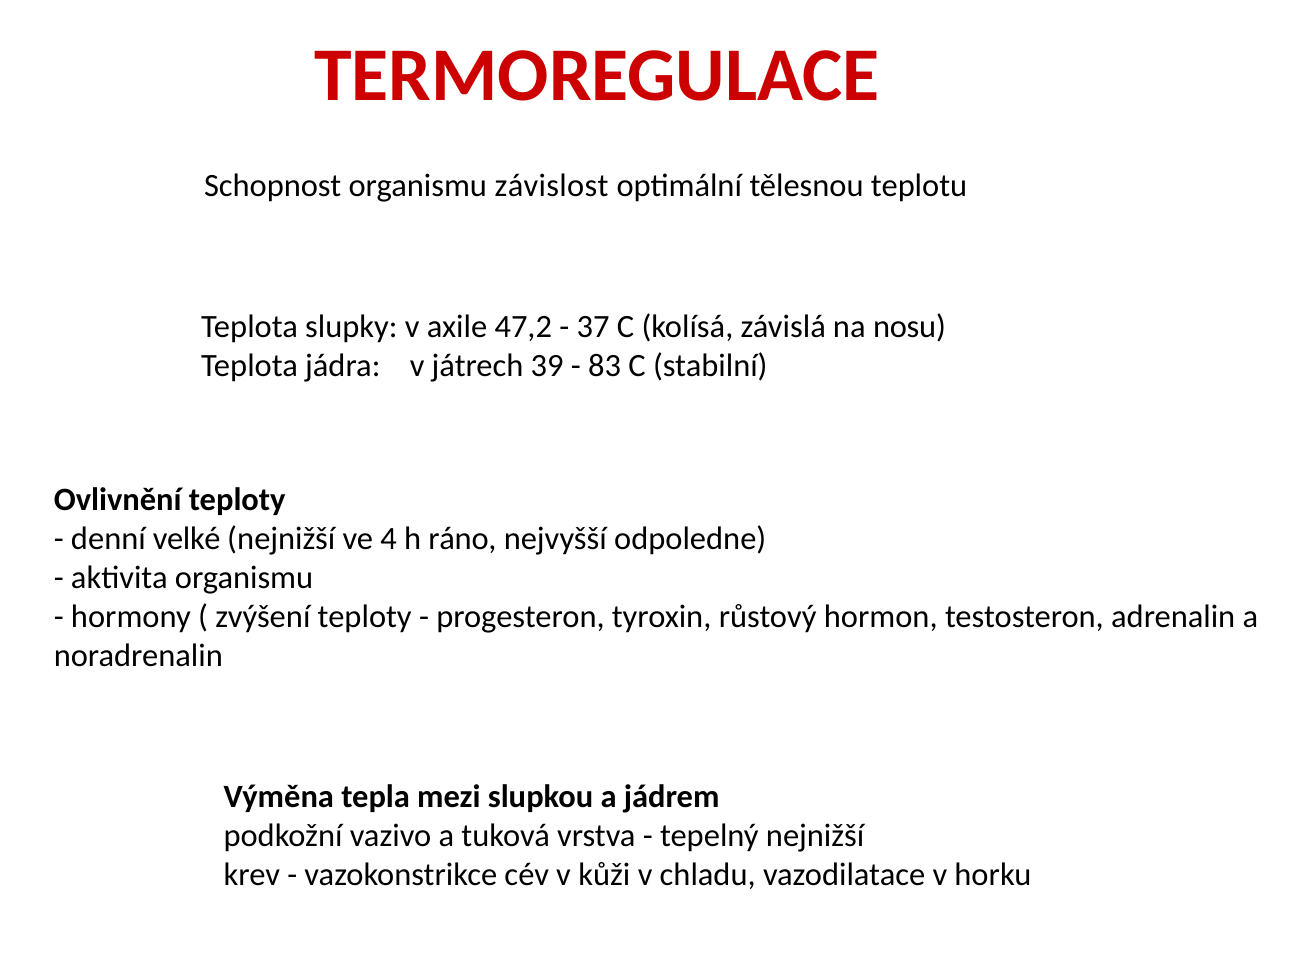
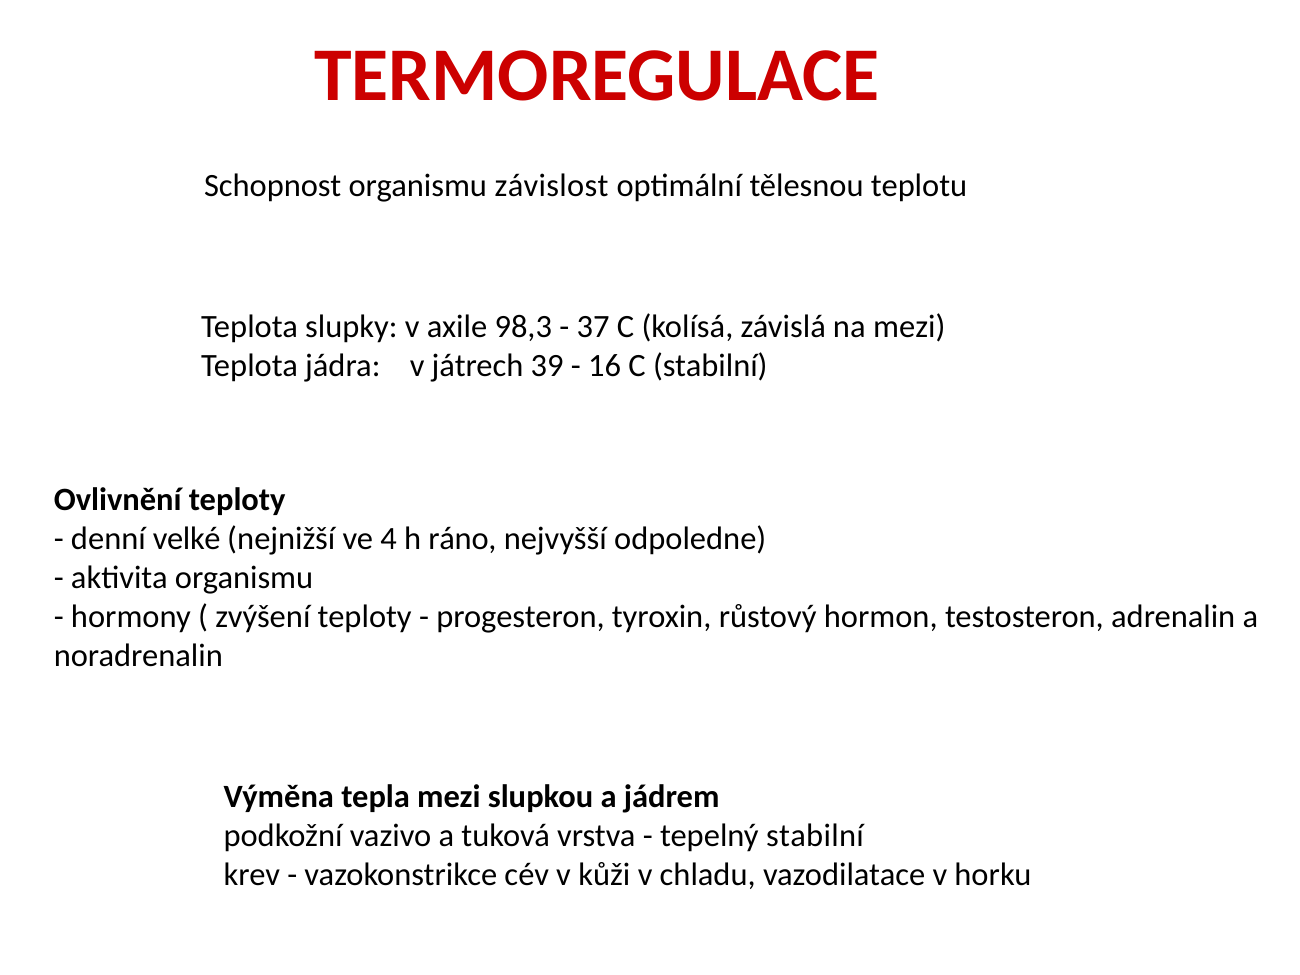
47,2: 47,2 -> 98,3 (523, 327)
na nosu: nosu -> mezi (909, 327)
83: 83 -> 16 (605, 366)
tepelný nejnižší: nejnižší -> stabilní (815, 836)
